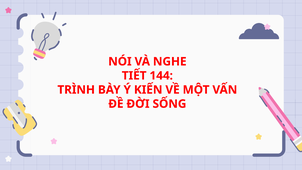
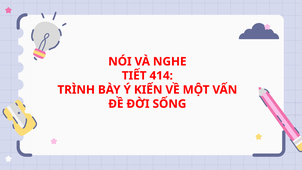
144: 144 -> 414 (161, 76)
